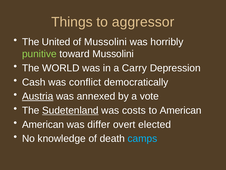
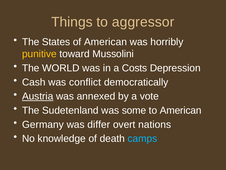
United: United -> States (56, 42)
of Mussolini: Mussolini -> American (105, 42)
punitive colour: light green -> yellow (39, 54)
Carry: Carry -> Costs (135, 68)
Sudetenland underline: present -> none (70, 110)
costs: costs -> some (134, 110)
American: American -> Germany (43, 124)
elected: elected -> nations (155, 124)
